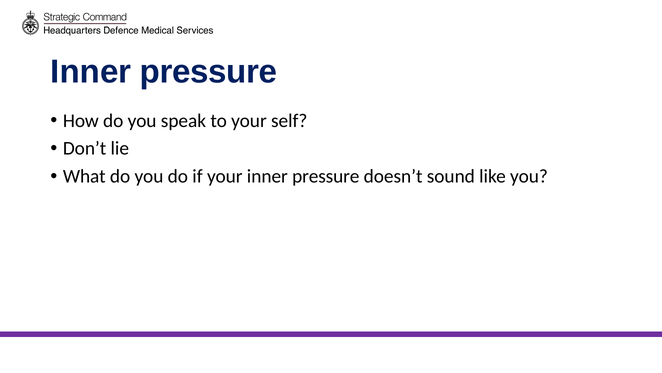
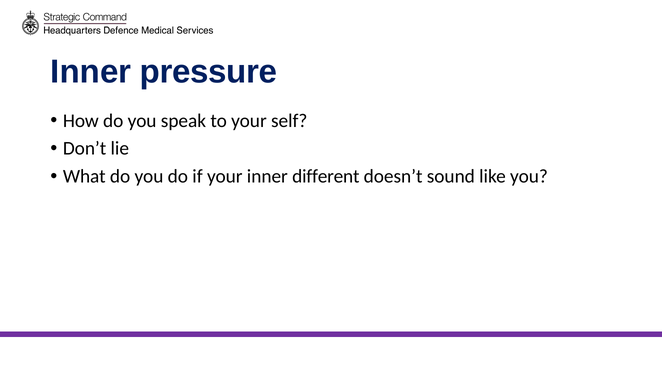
your inner pressure: pressure -> different (326, 176)
